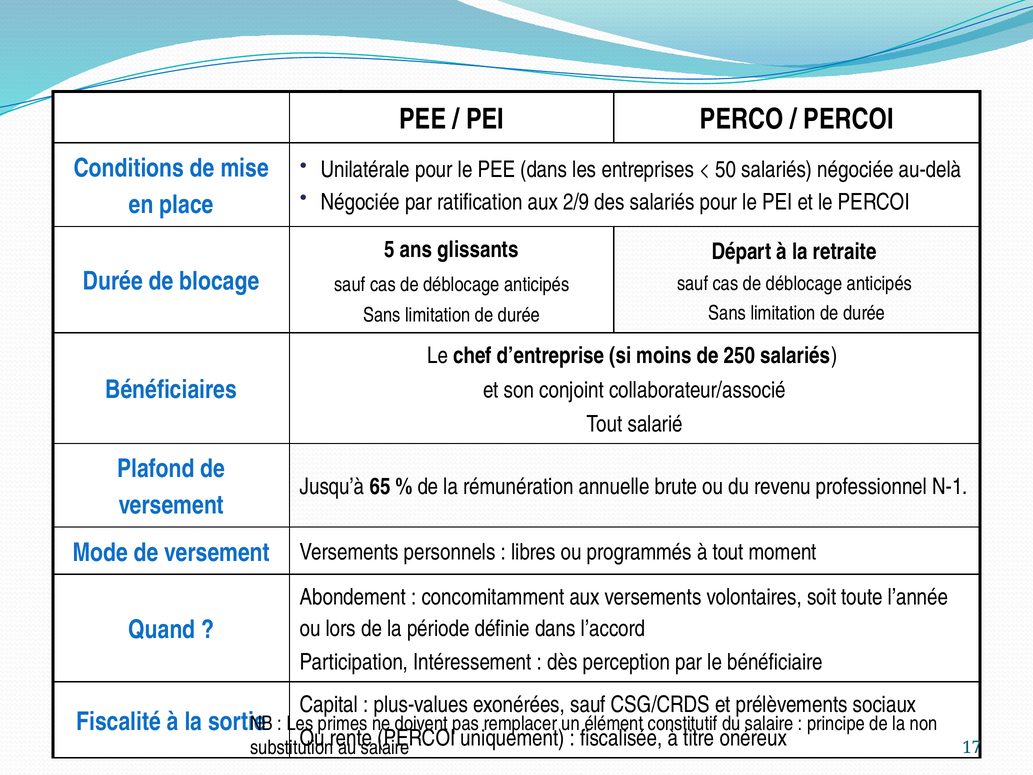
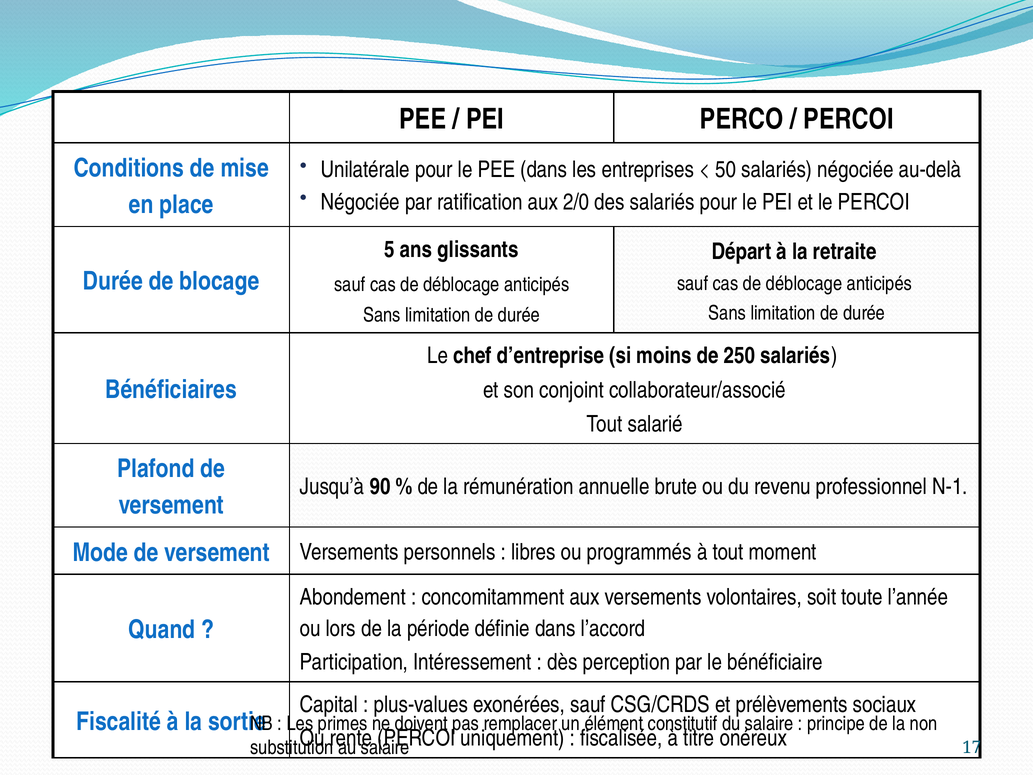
2/9: 2/9 -> 2/0 (576, 202)
65: 65 -> 90 (380, 487)
